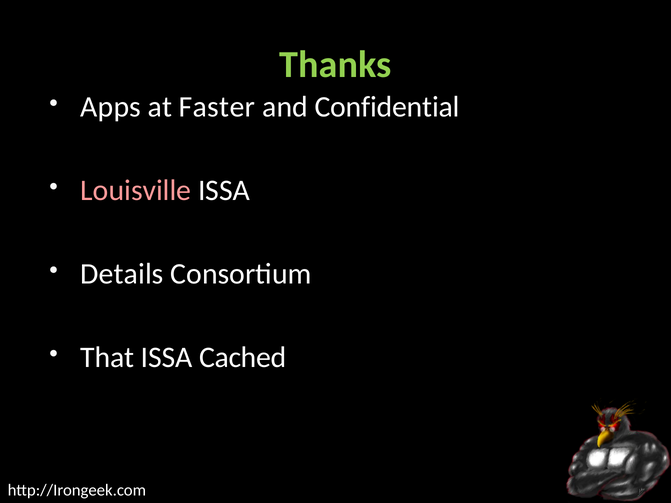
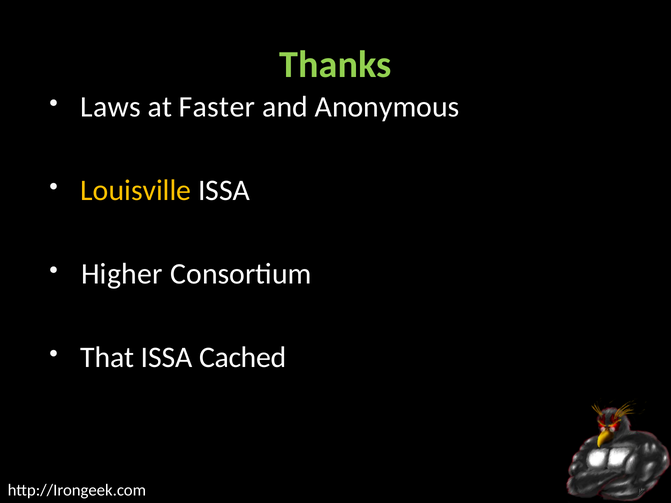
Apps: Apps -> Laws (111, 107)
Confidential: Confidential -> Anonymous (387, 107)
Louisville colour: pink -> yellow (136, 191)
Details: Details -> Higher (122, 274)
